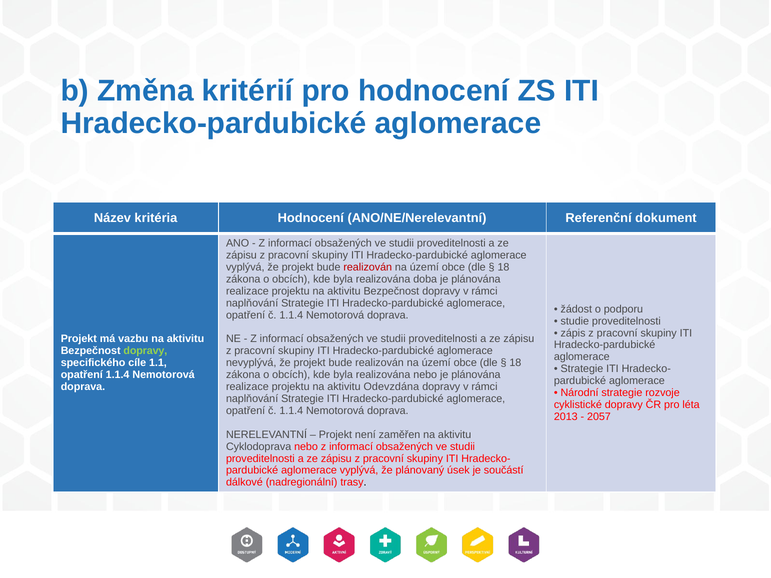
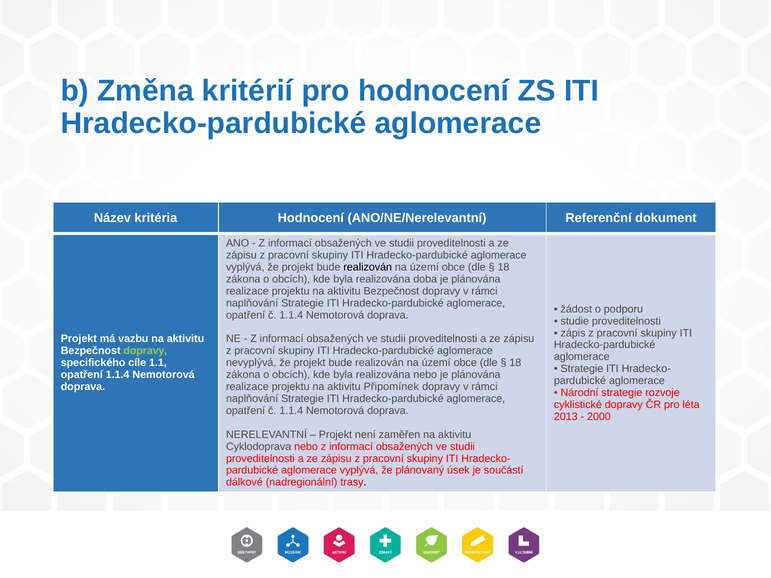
realizován colour: red -> black (368, 267)
Odevzdána: Odevzdána -> Připomínek (391, 387)
2057: 2057 -> 2000 (599, 417)
